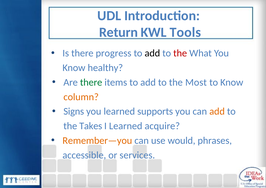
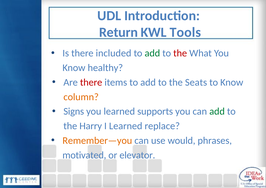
progress: progress -> included (114, 53)
add colour: black -> green (152, 53)
there colour: green -> red (91, 82)
Most: Most -> Seats (196, 82)
add colour: orange -> green (217, 112)
Takes: Takes -> Harry (91, 126)
acquire: acquire -> replace (162, 126)
accessible: accessible -> motivated (84, 155)
services: services -> elevator (137, 155)
